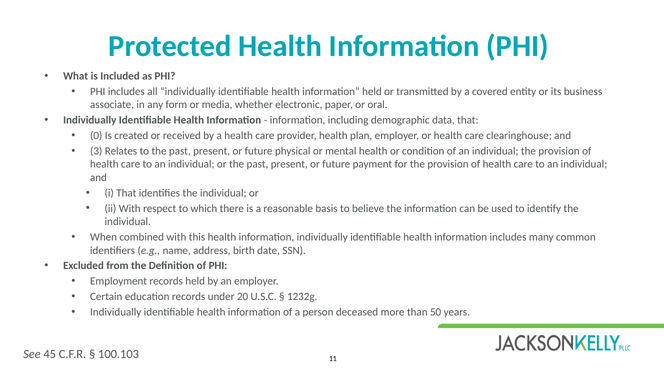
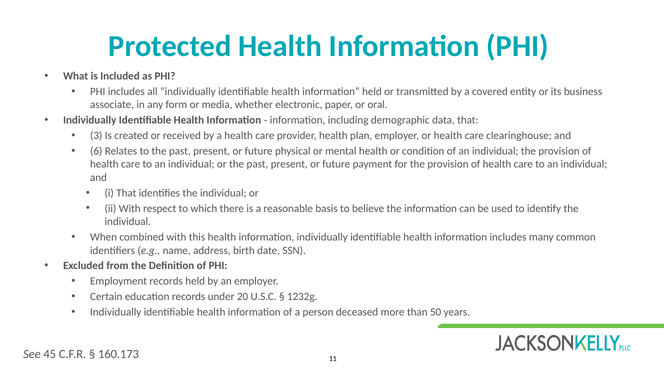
0: 0 -> 3 (96, 136)
3: 3 -> 6 (96, 151)
100.103: 100.103 -> 160.173 (119, 355)
